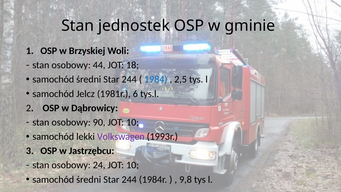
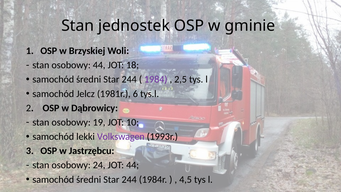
1984 colour: blue -> purple (156, 79)
90: 90 -> 19 (99, 122)
24 JOT 10: 10 -> 44 (133, 165)
9,8: 9,8 -> 4,5 (186, 179)
